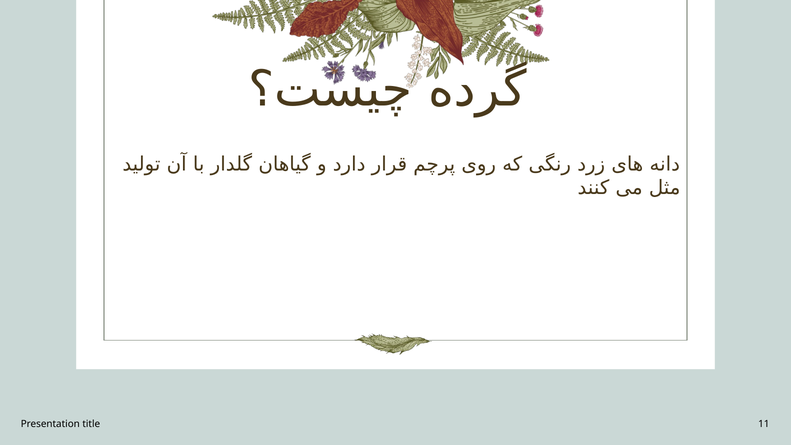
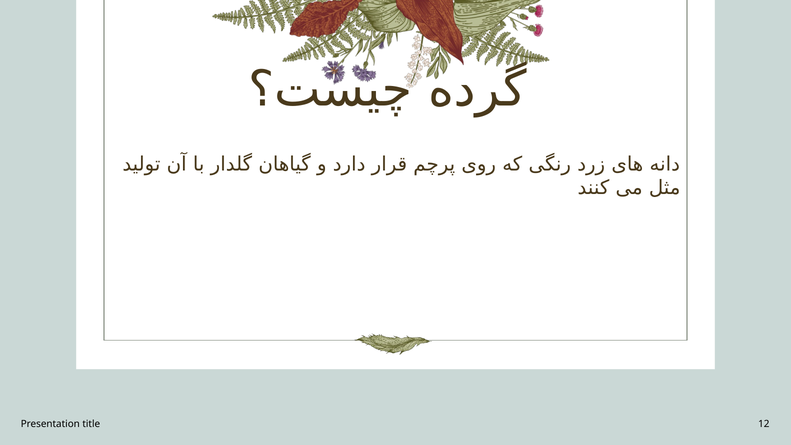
11: 11 -> 12 (764, 424)
